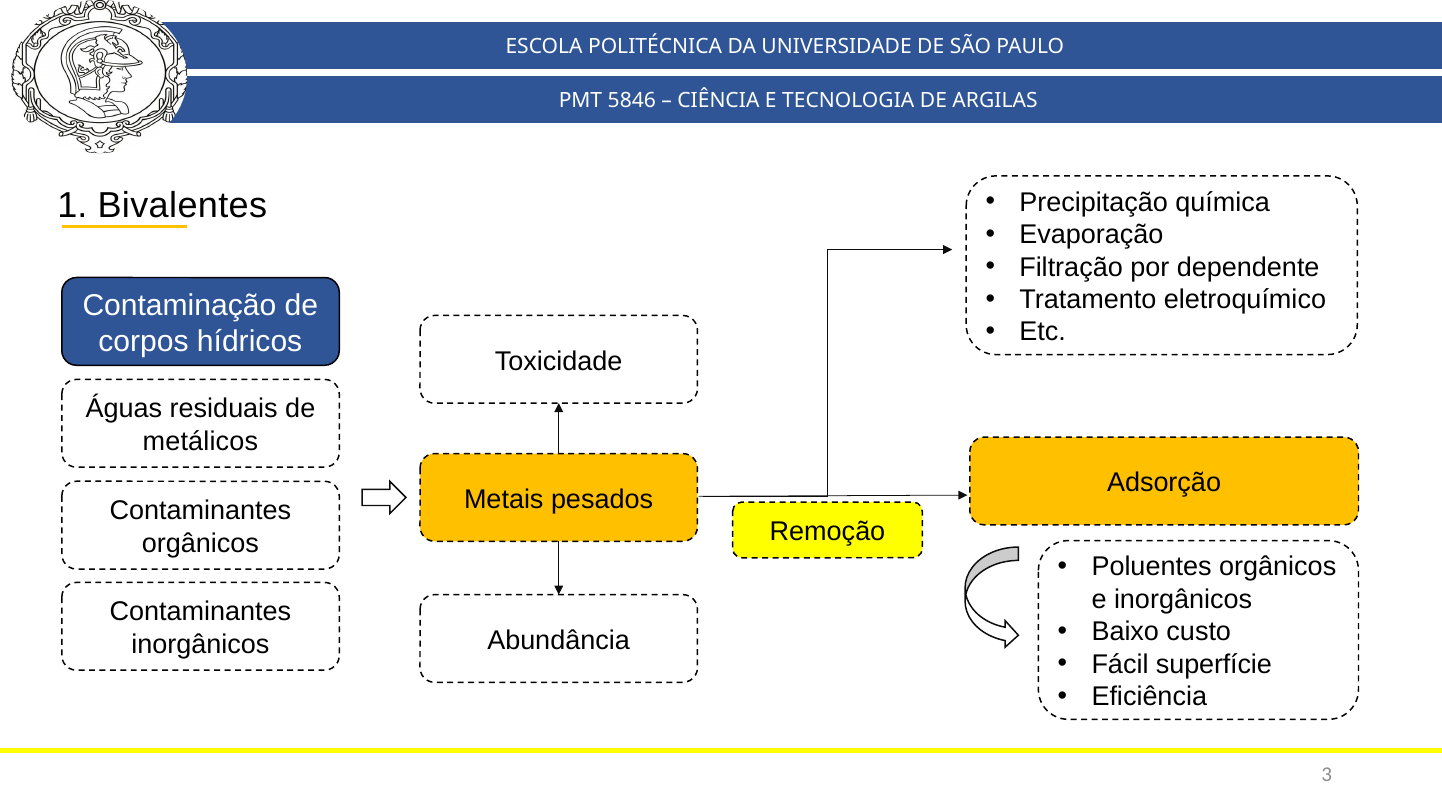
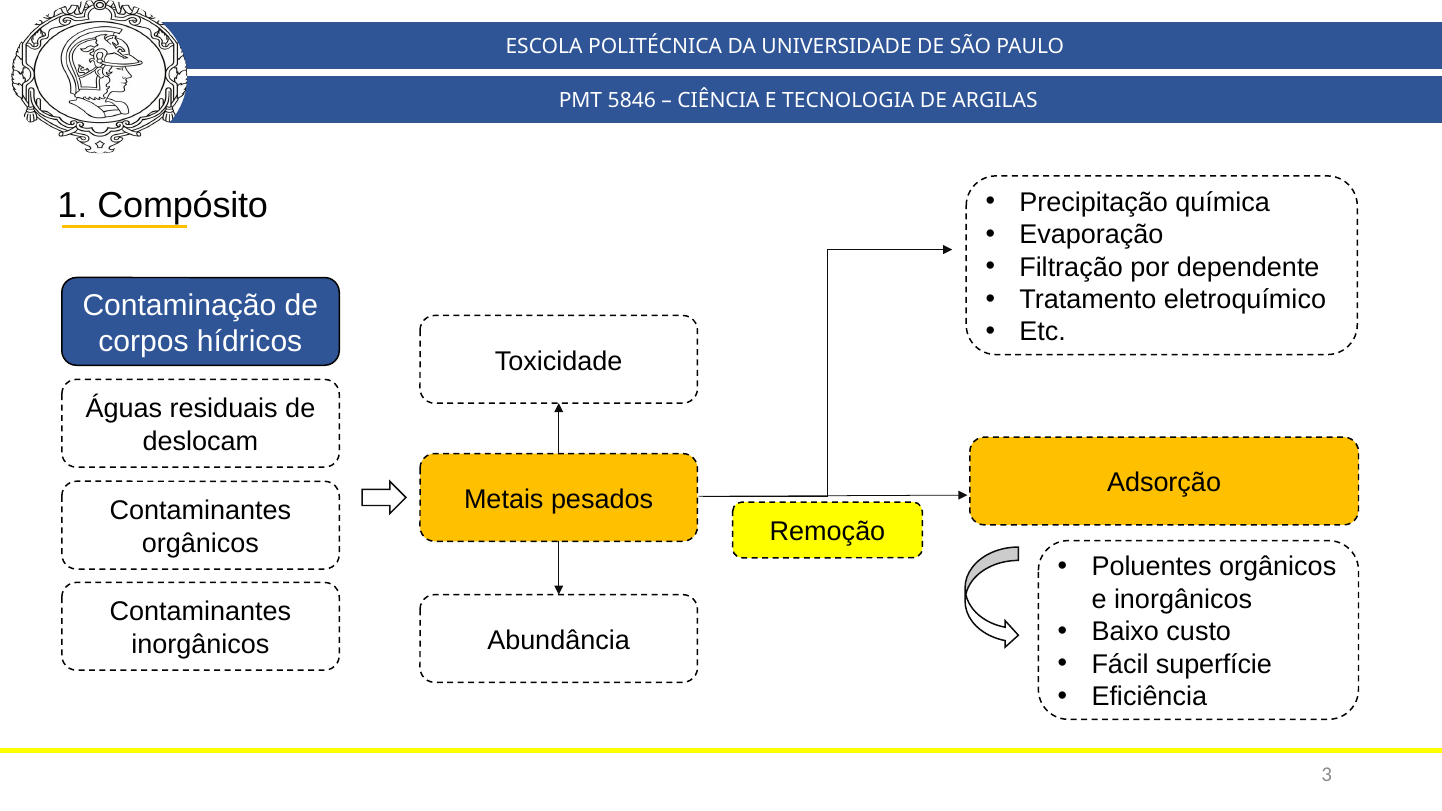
Bivalentes: Bivalentes -> Compósito (183, 205)
metálicos: metálicos -> deslocam (200, 441)
